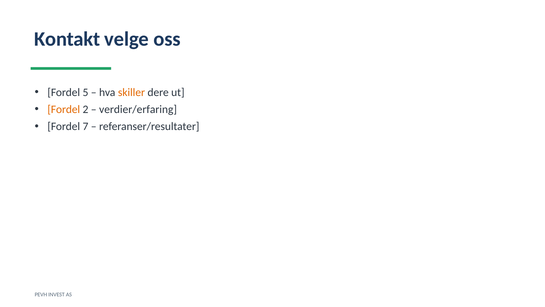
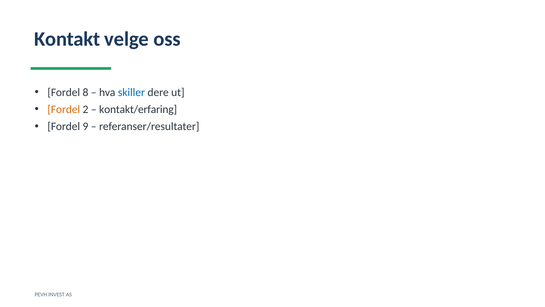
5: 5 -> 8 (85, 92)
skiller colour: orange -> blue (131, 92)
verdier/erfaring: verdier/erfaring -> kontakt/erfaring (138, 109)
7: 7 -> 9 (85, 126)
